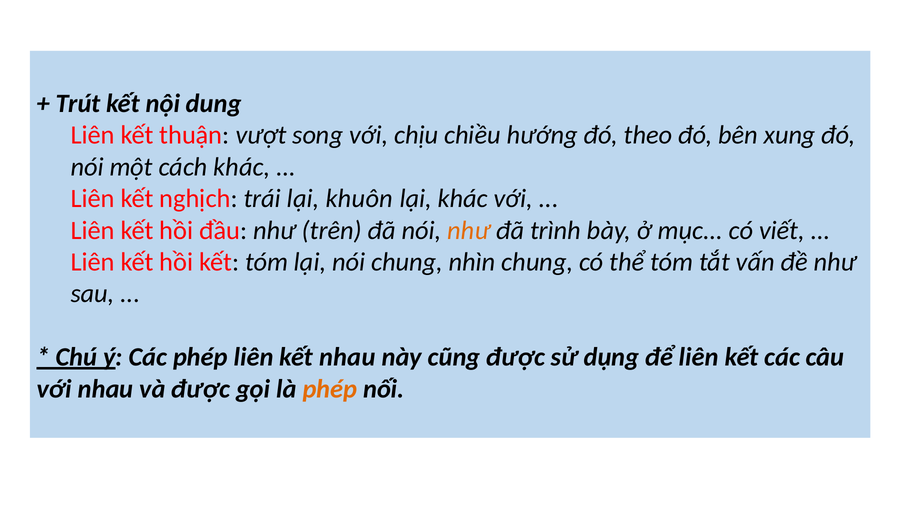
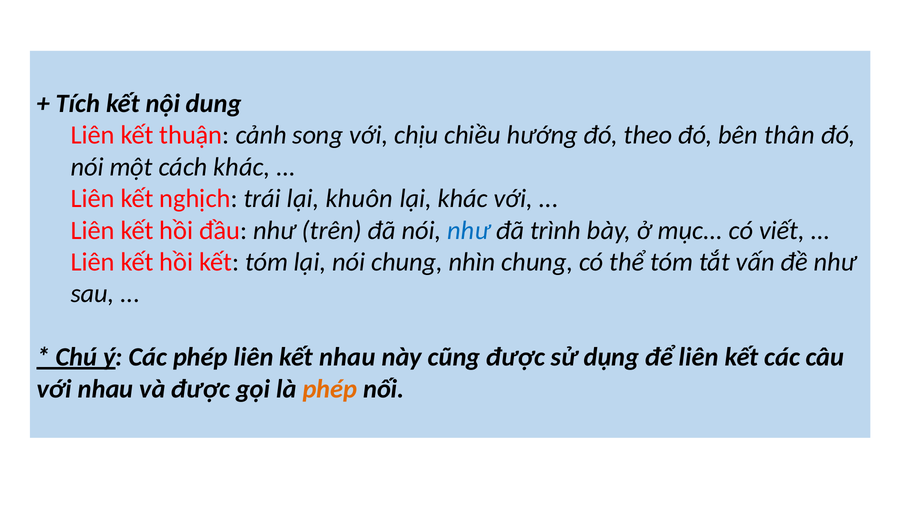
Trút: Trút -> Tích (78, 104)
vượt: vượt -> cảnh (261, 135)
xung: xung -> thân (790, 135)
như colour: orange -> blue (469, 230)
